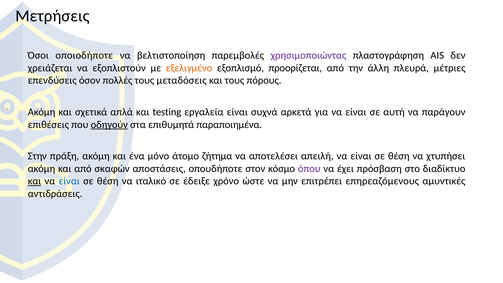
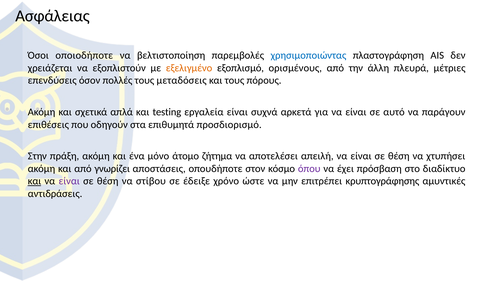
Μετρήσεις: Μετρήσεις -> Ασφάλειας (52, 16)
χρησιμοποιώντας colour: purple -> blue (308, 55)
προορίζεται: προορίζεται -> ορισμένους (295, 68)
αυτή: αυτή -> αυτό (394, 112)
οδηγούν underline: present -> none (109, 125)
παραποιημένα: παραποιημένα -> προσδιορισμό (229, 125)
σκαφών: σκαφών -> γνωρίζει (112, 169)
είναι colour: blue -> purple (69, 181)
ιταλικό: ιταλικό -> στίβου (151, 181)
επηρεαζόμενους: επηρεαζόμενους -> κρυπτογράφησης (382, 181)
